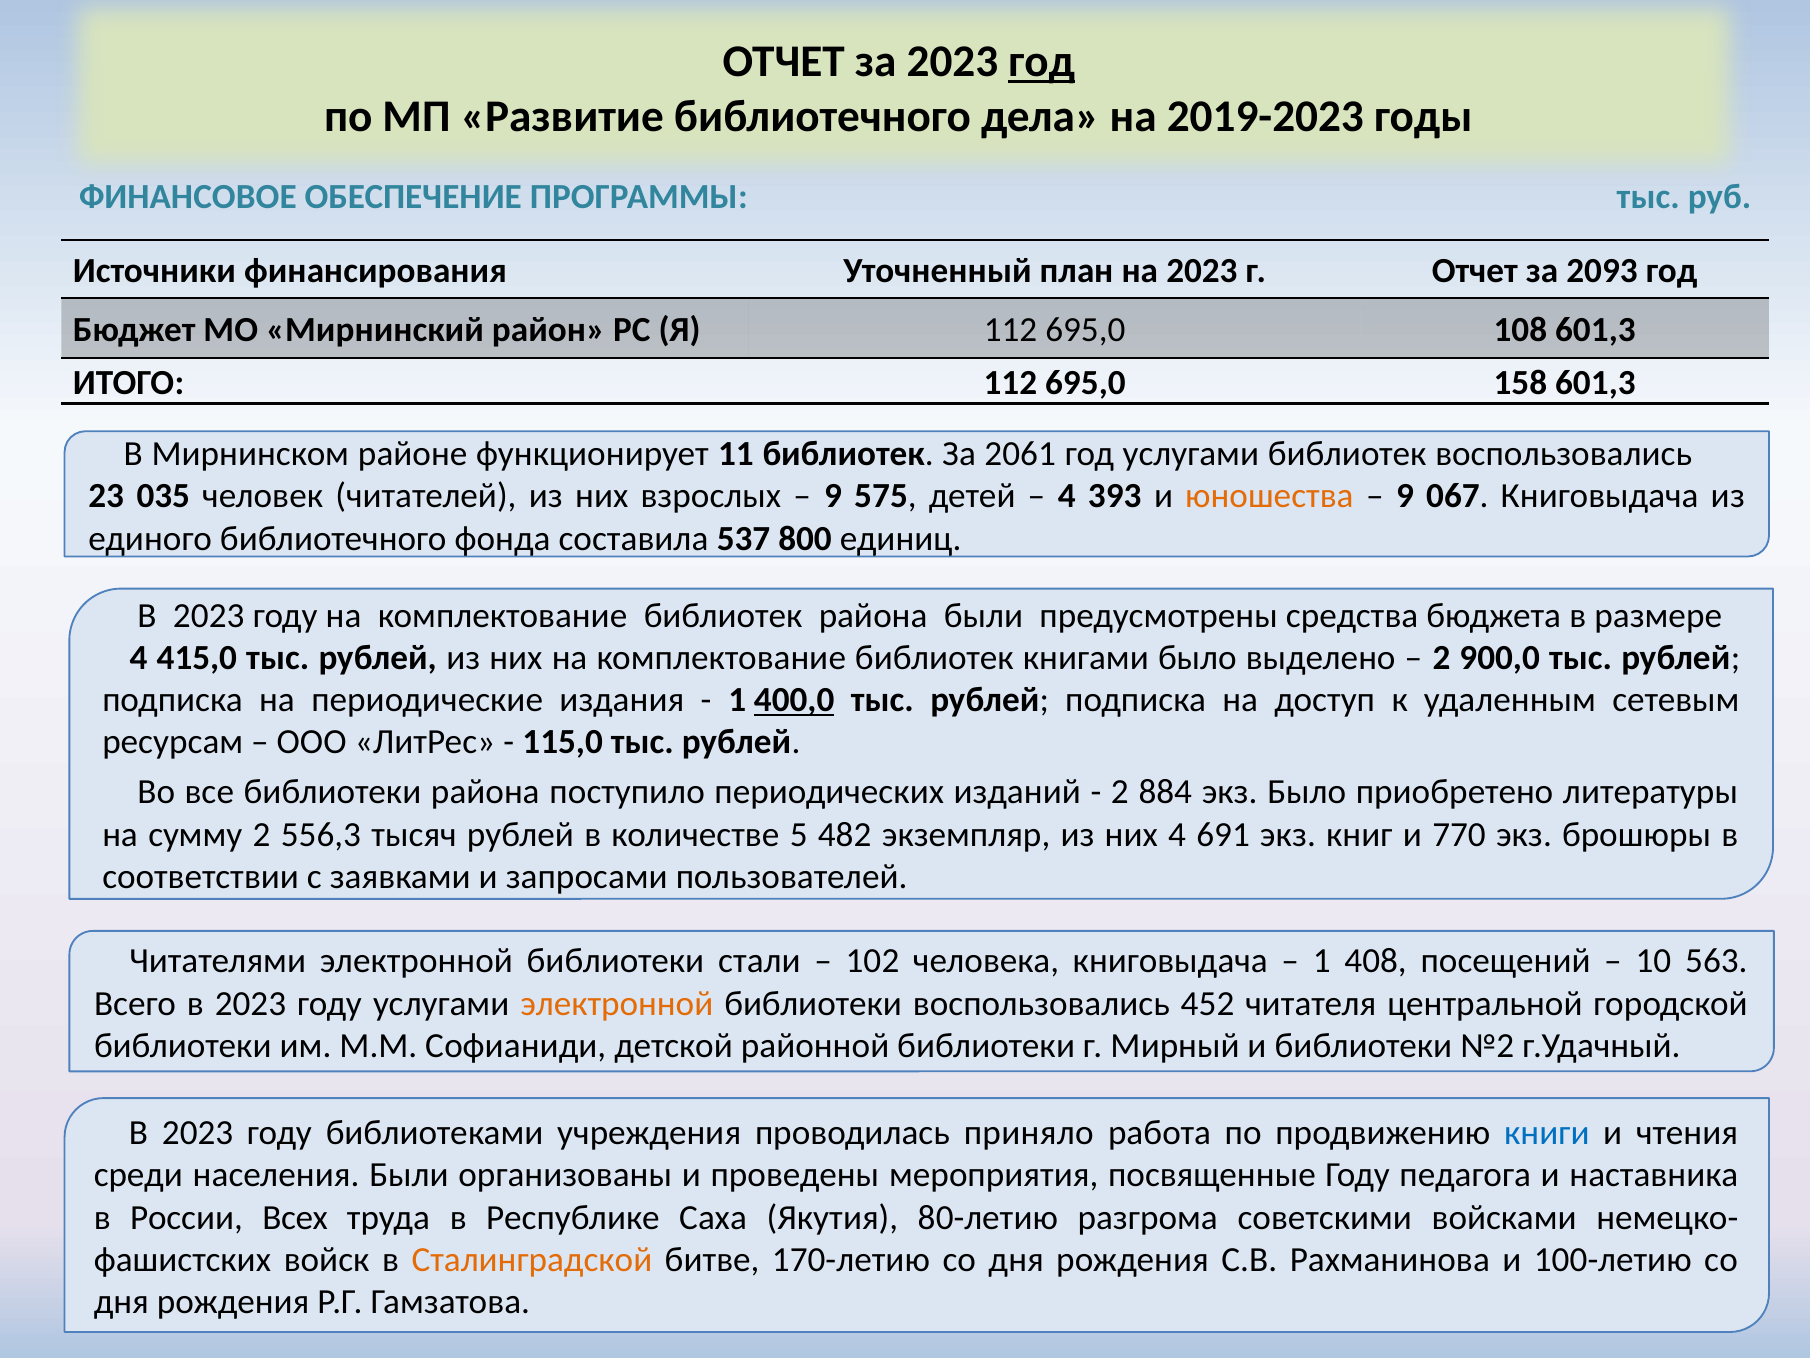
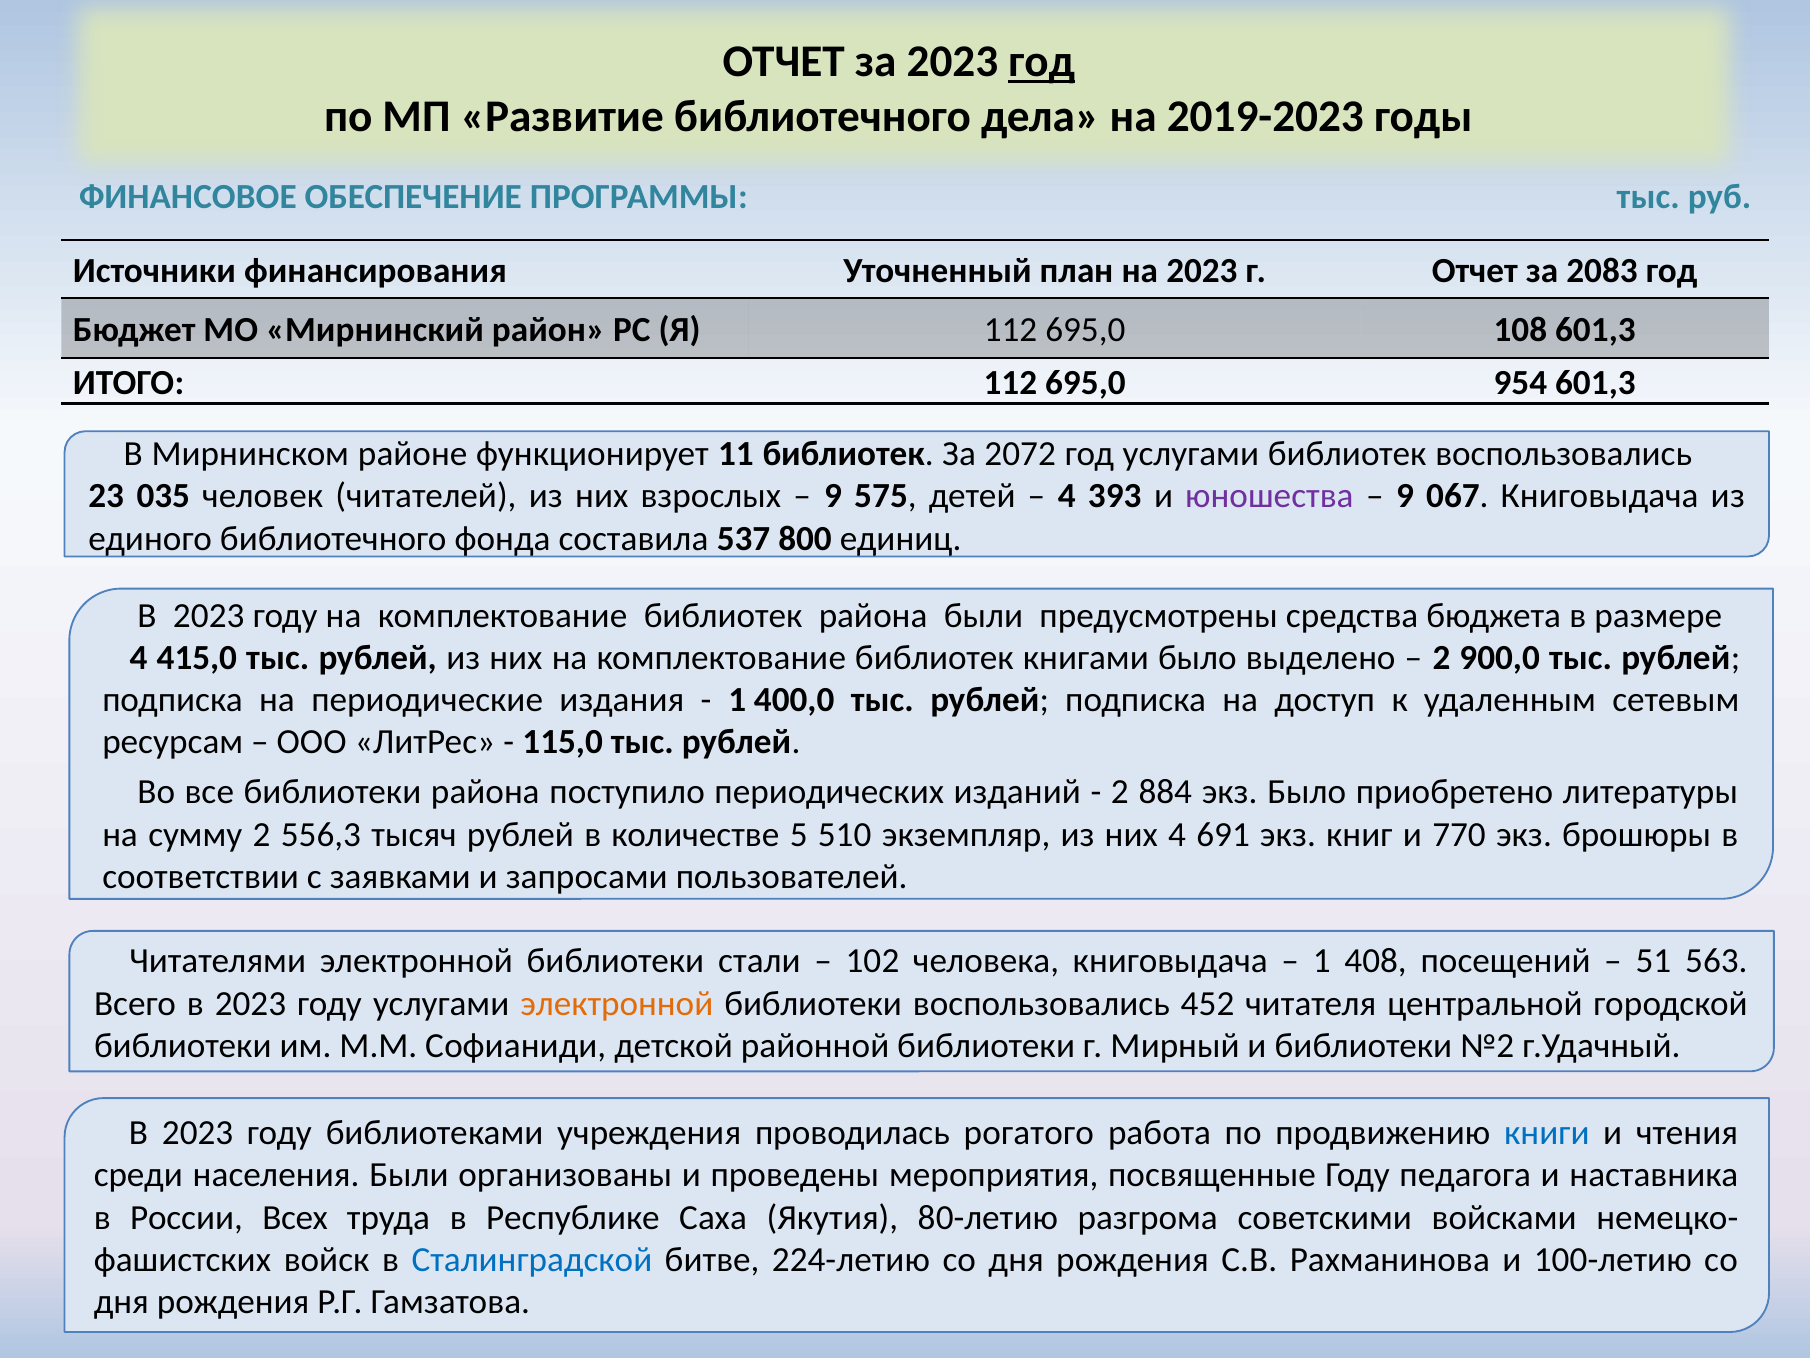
2093: 2093 -> 2083 (1602, 271)
158: 158 -> 954 (1520, 383)
2061: 2061 -> 2072 (1020, 454)
юношества colour: orange -> purple (1269, 496)
400,0 underline: present -> none (794, 700)
482: 482 -> 510 (845, 834)
10: 10 -> 51 (1653, 961)
приняло: приняло -> рогатого (1029, 1133)
Сталинградской colour: orange -> blue (532, 1259)
170-летию: 170-летию -> 224-летию (851, 1259)
